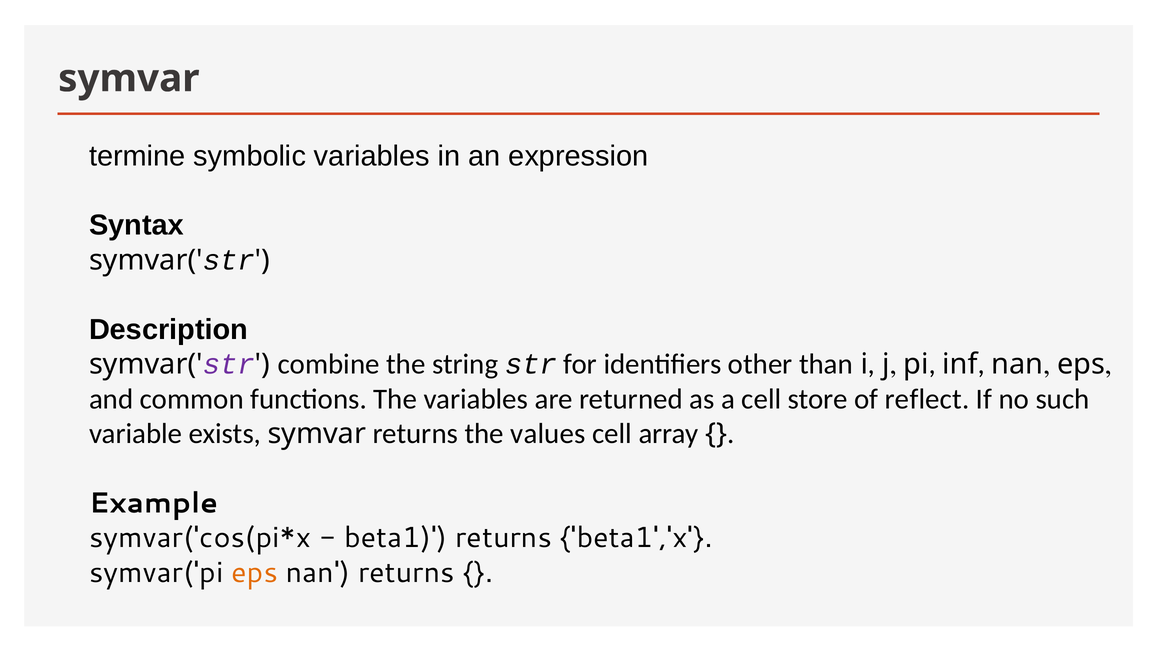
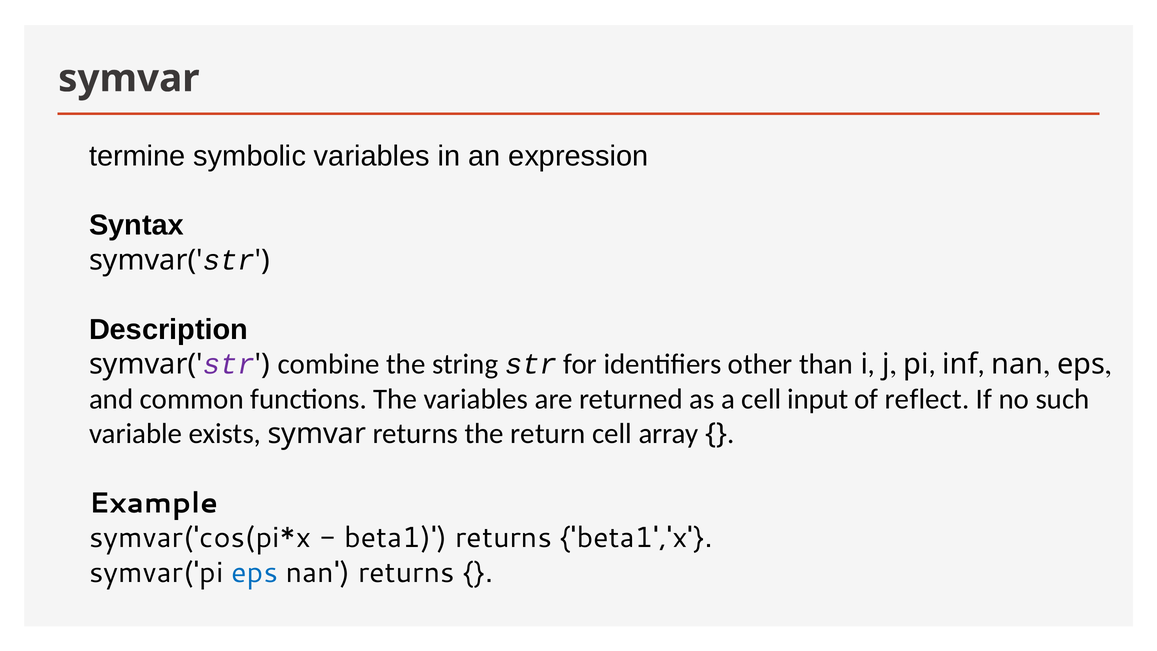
store: store -> input (818, 399)
values: values -> return (548, 434)
eps colour: orange -> blue (255, 572)
